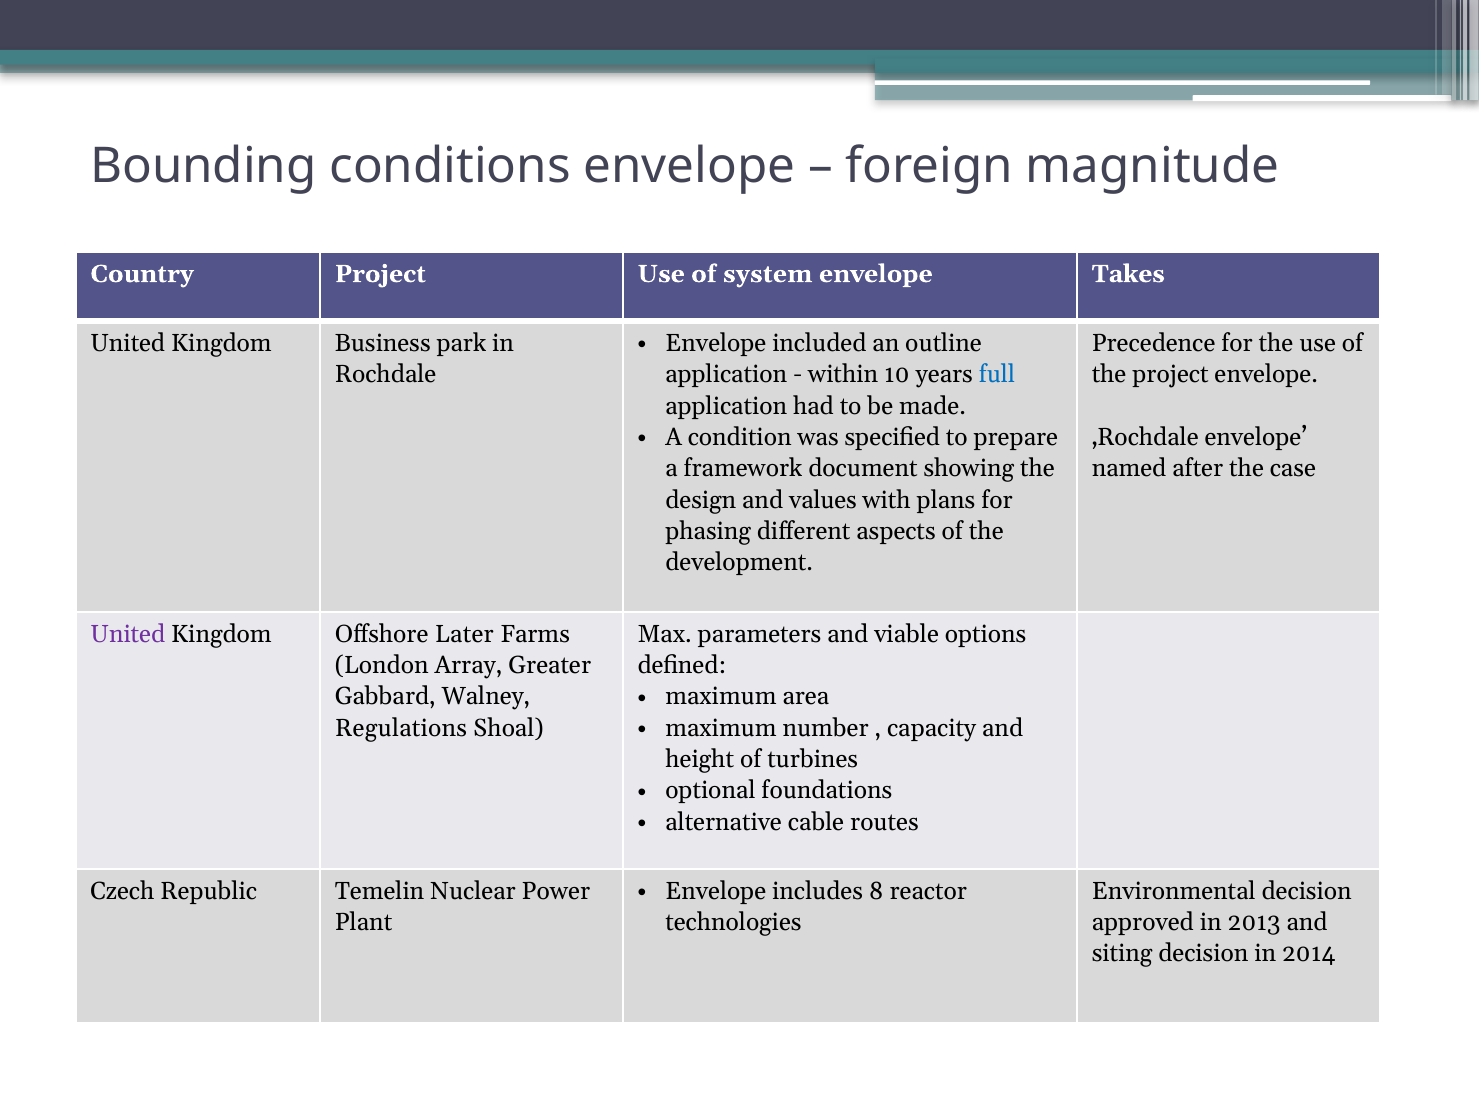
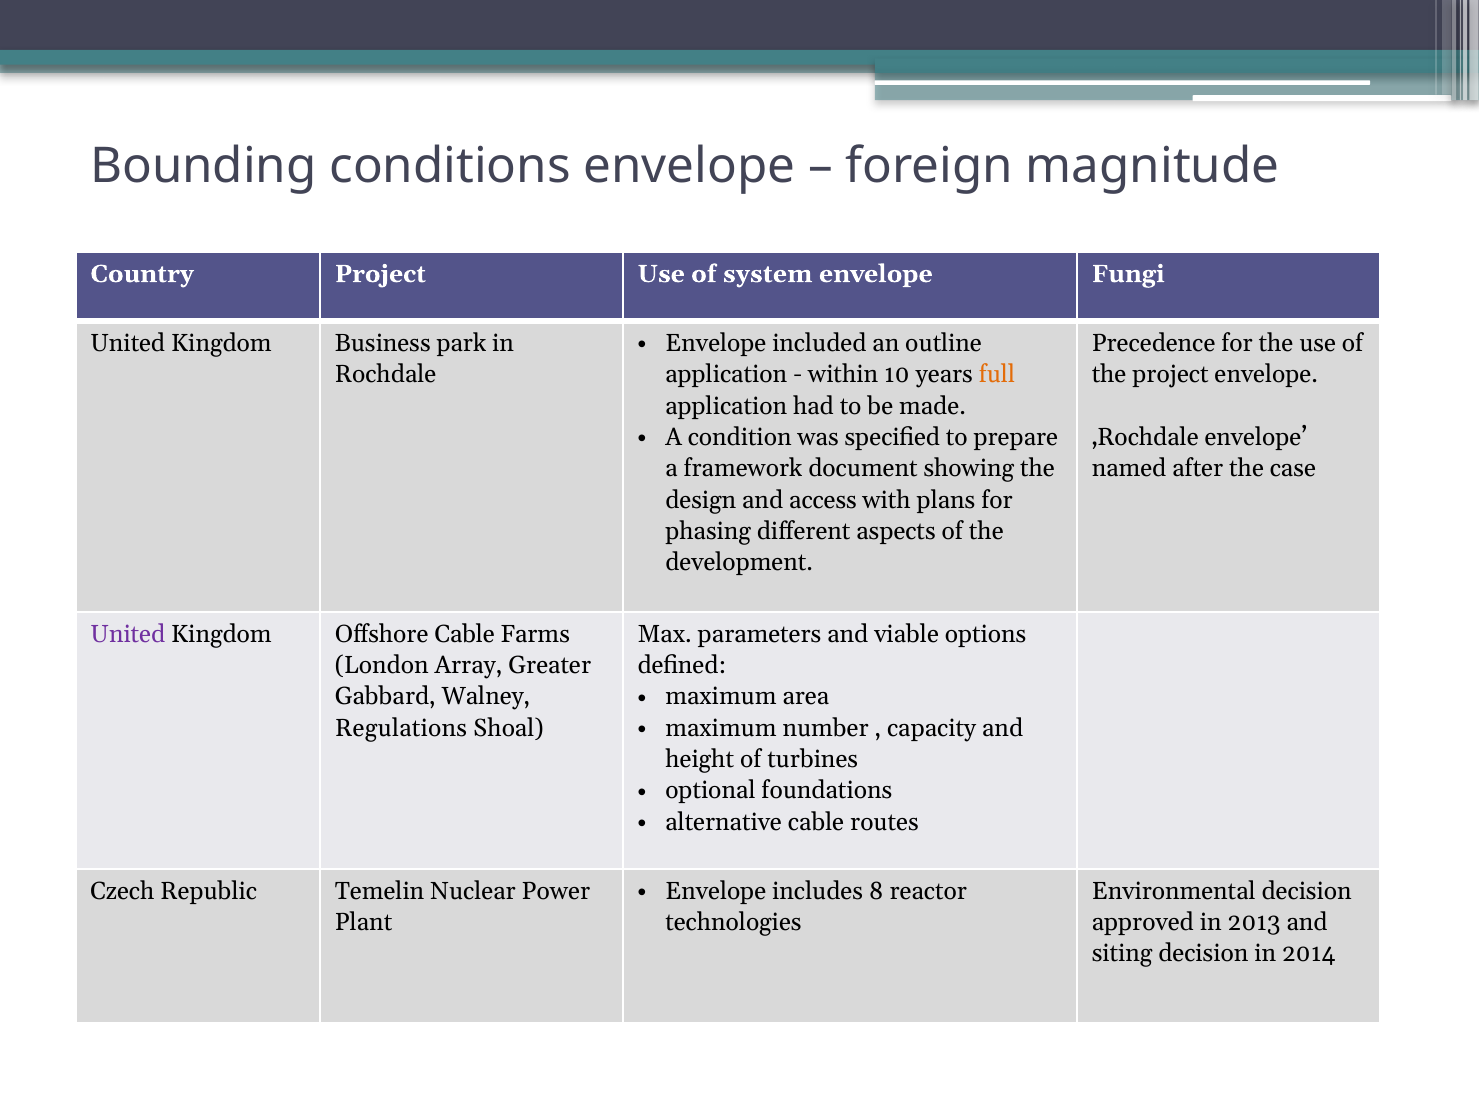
Takes: Takes -> Fungi (1128, 274)
full colour: blue -> orange (997, 375)
values: values -> access (823, 500)
Offshore Later: Later -> Cable (465, 634)
